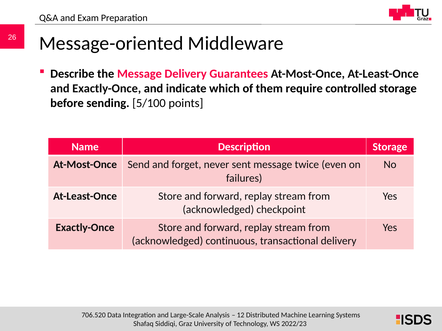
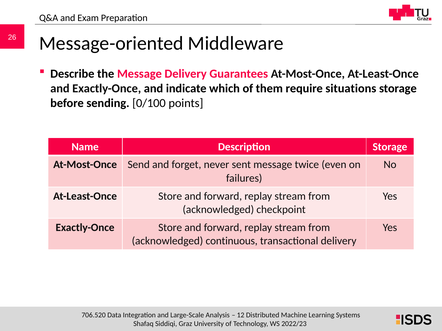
controlled: controlled -> situations (351, 89)
5/100: 5/100 -> 0/100 (149, 103)
